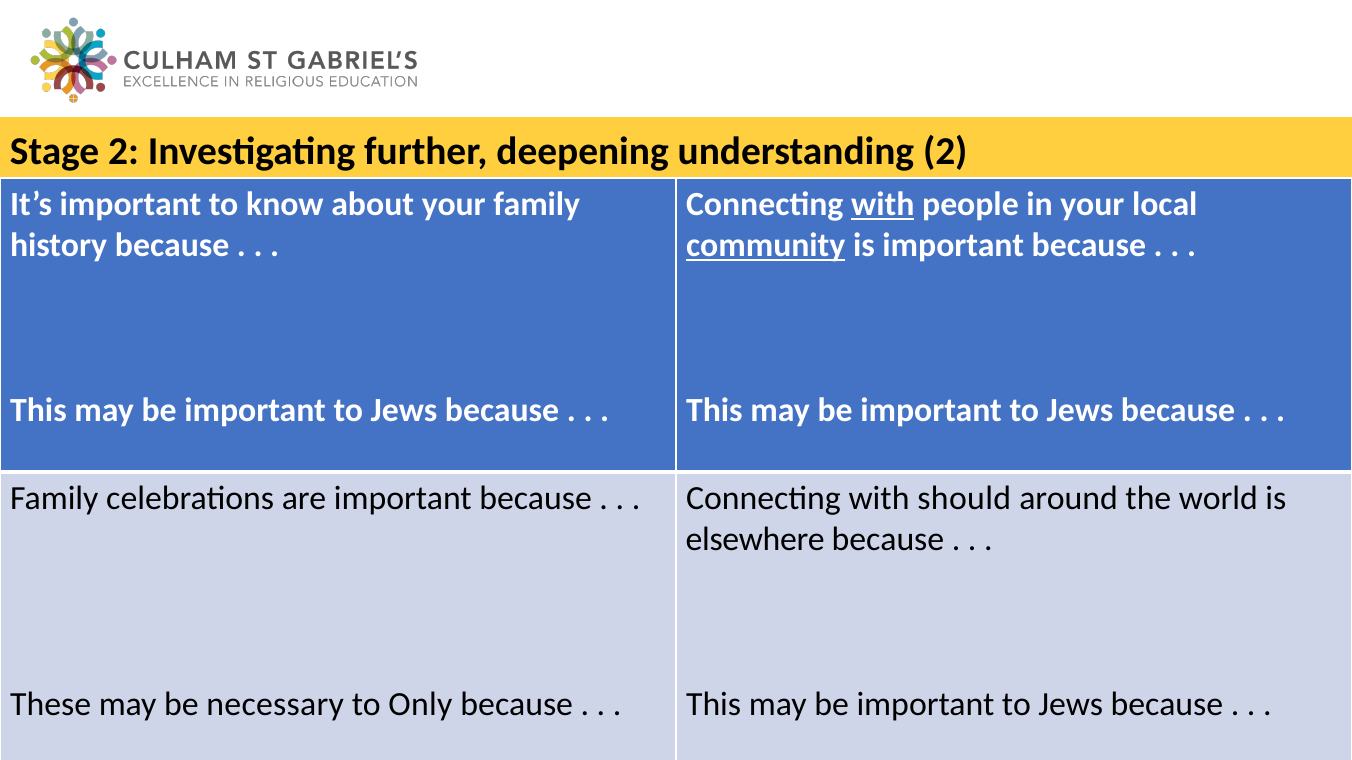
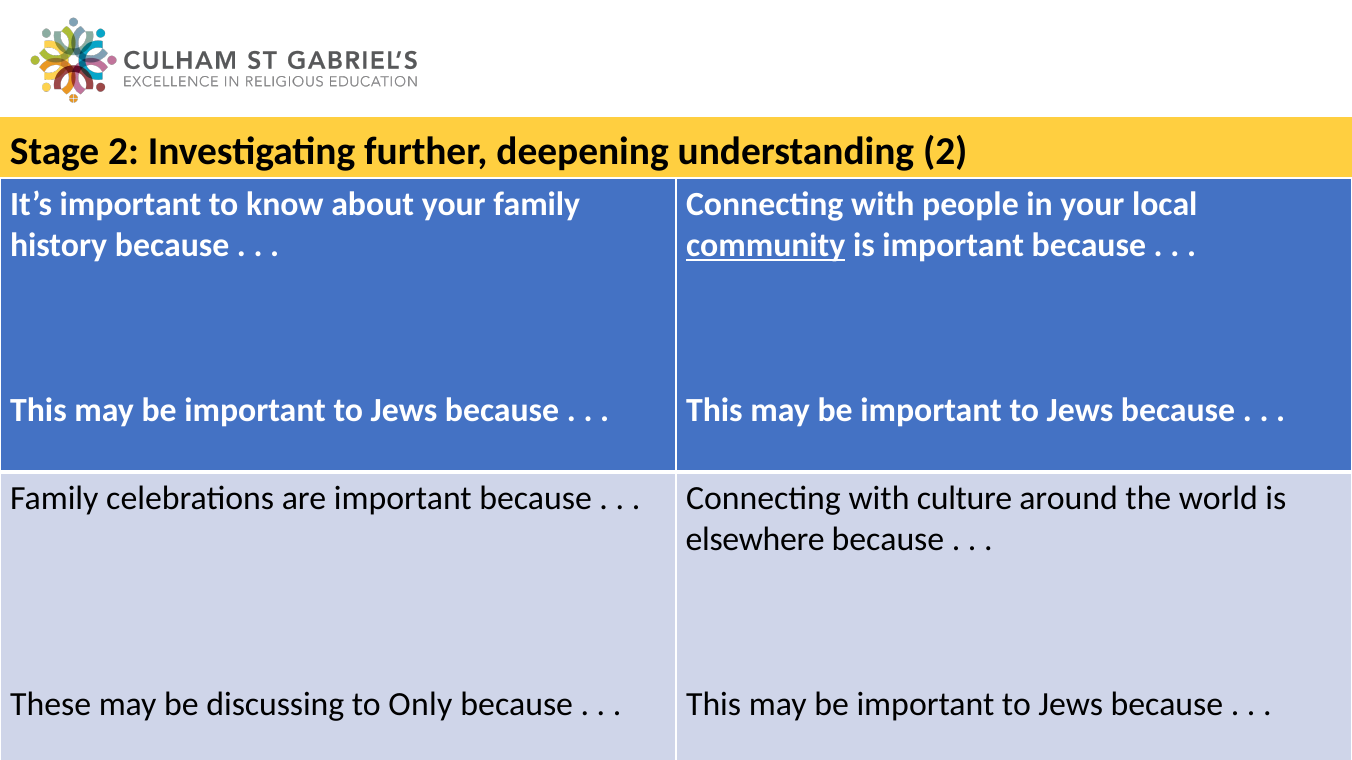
with underline: present -> none (883, 204)
should: should -> culture (965, 498)
necessary: necessary -> discussing (275, 704)
